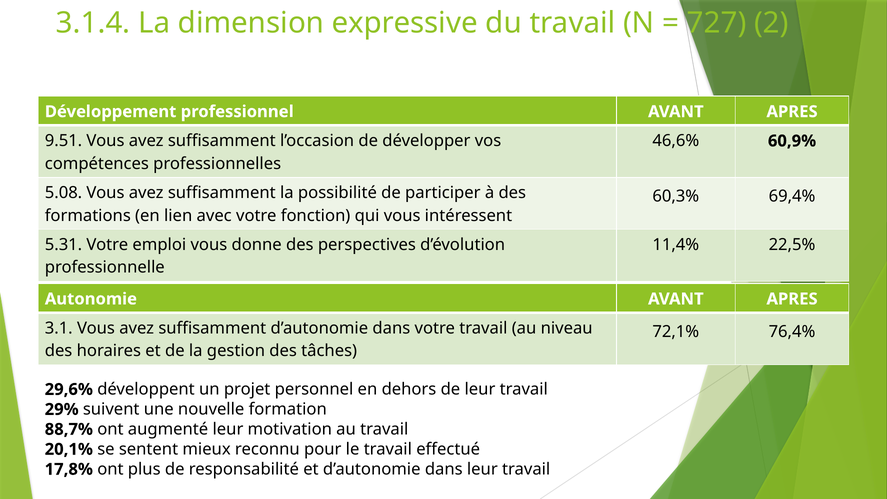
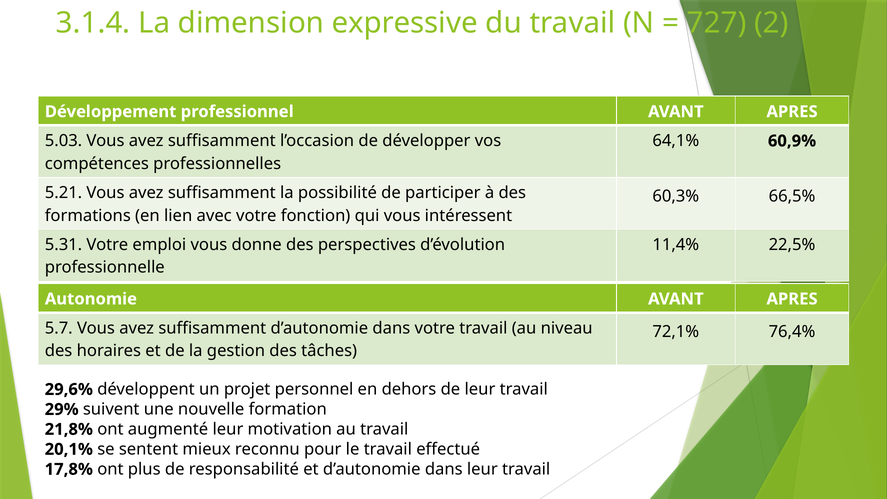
9.51: 9.51 -> 5.03 (64, 141)
46,6%: 46,6% -> 64,1% (676, 141)
5.08: 5.08 -> 5.21 (64, 193)
69,4%: 69,4% -> 66,5% (792, 196)
3.1: 3.1 -> 5.7 (59, 328)
88,7%: 88,7% -> 21,8% (69, 429)
